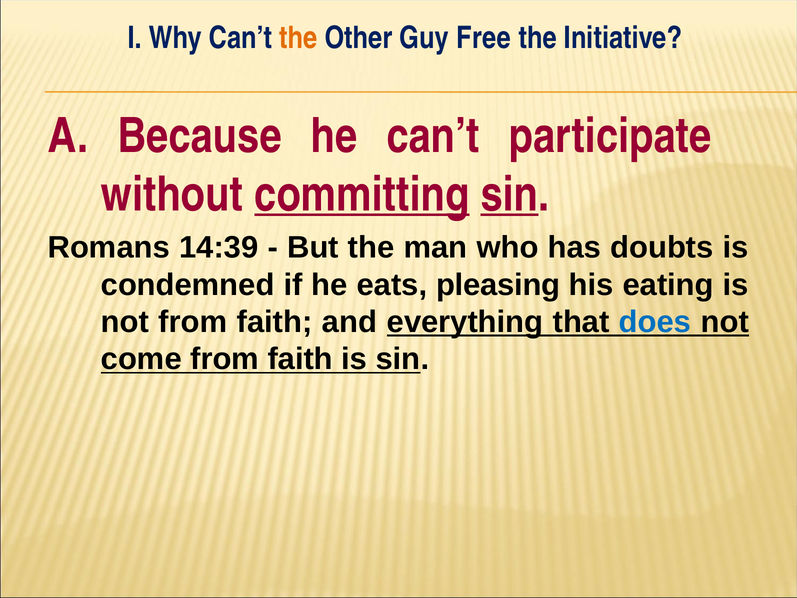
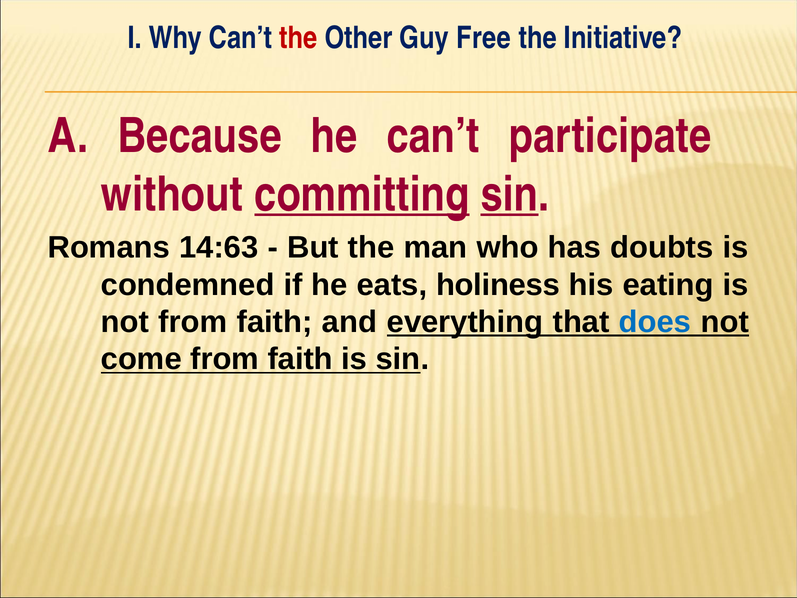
the colour: orange -> red (298, 38)
14:39: 14:39 -> 14:63 (219, 248)
pleasing: pleasing -> holiness (498, 285)
